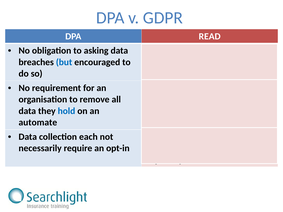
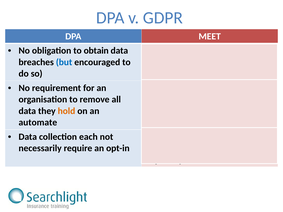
READ: READ -> MEET (210, 36)
asking: asking -> obtain (96, 51)
hold colour: blue -> orange (66, 111)
